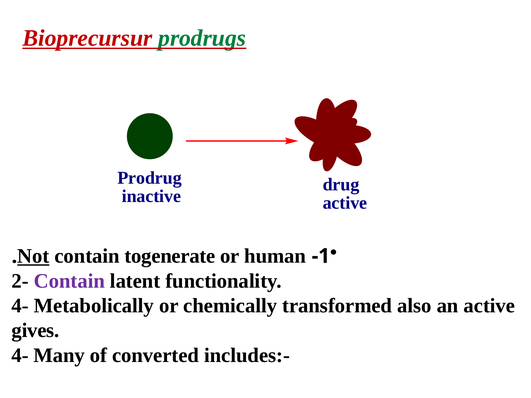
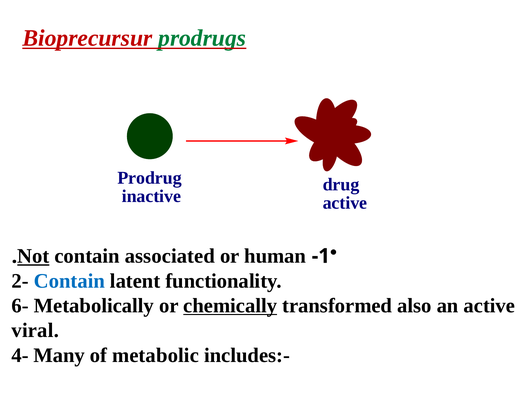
togenerate: togenerate -> associated (170, 256)
Contain colour: purple -> blue (69, 281)
4-: 4- -> 6- (20, 306)
chemically underline: none -> present (230, 306)
gives: gives -> viral (35, 331)
converted: converted -> metabolic (156, 355)
